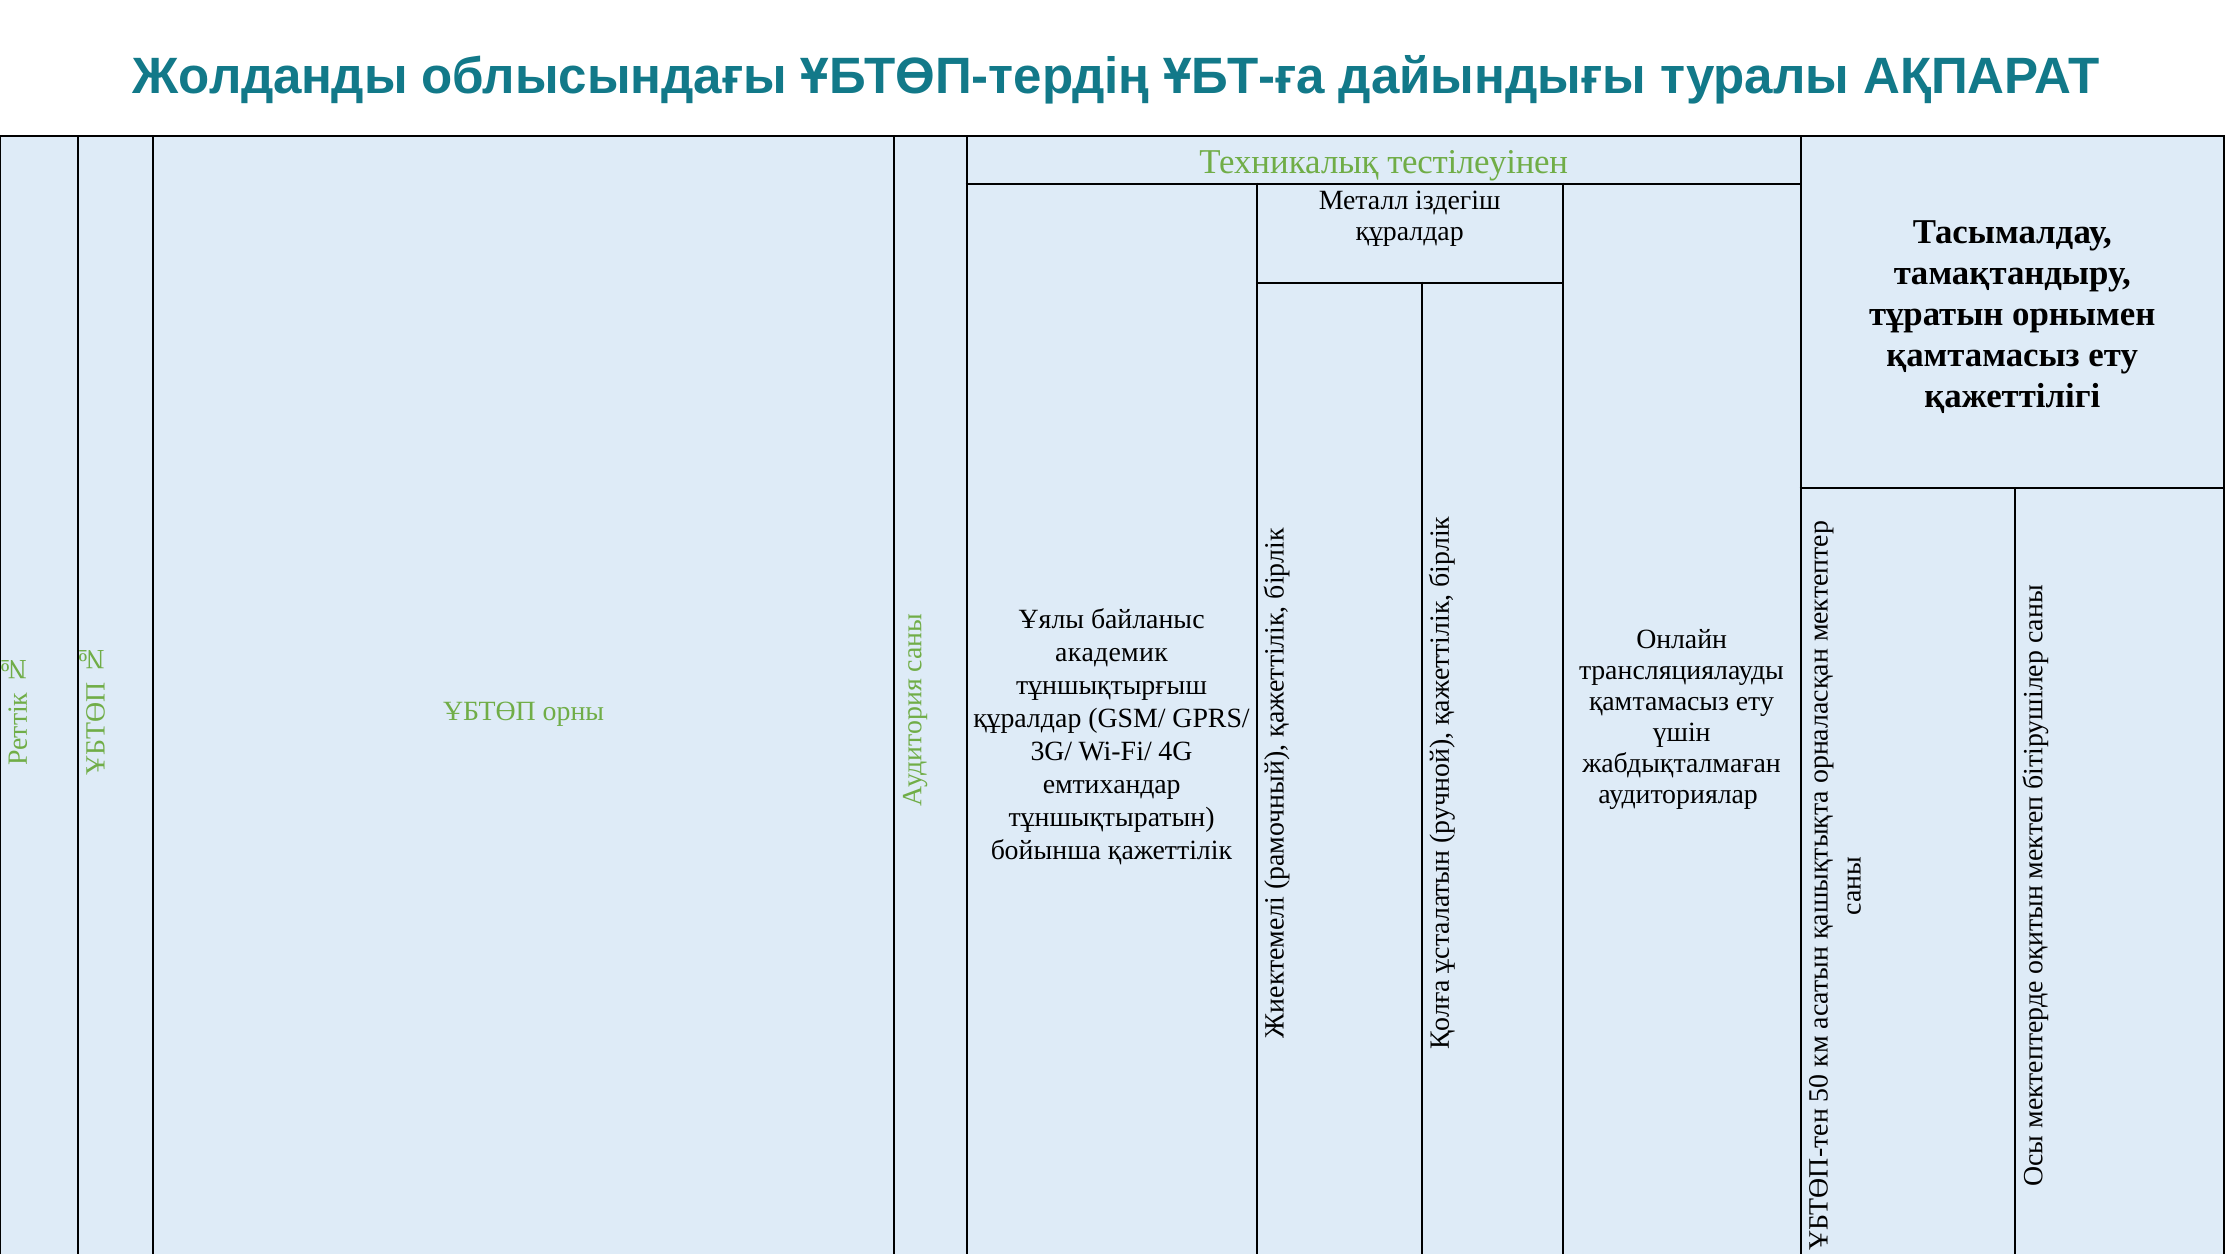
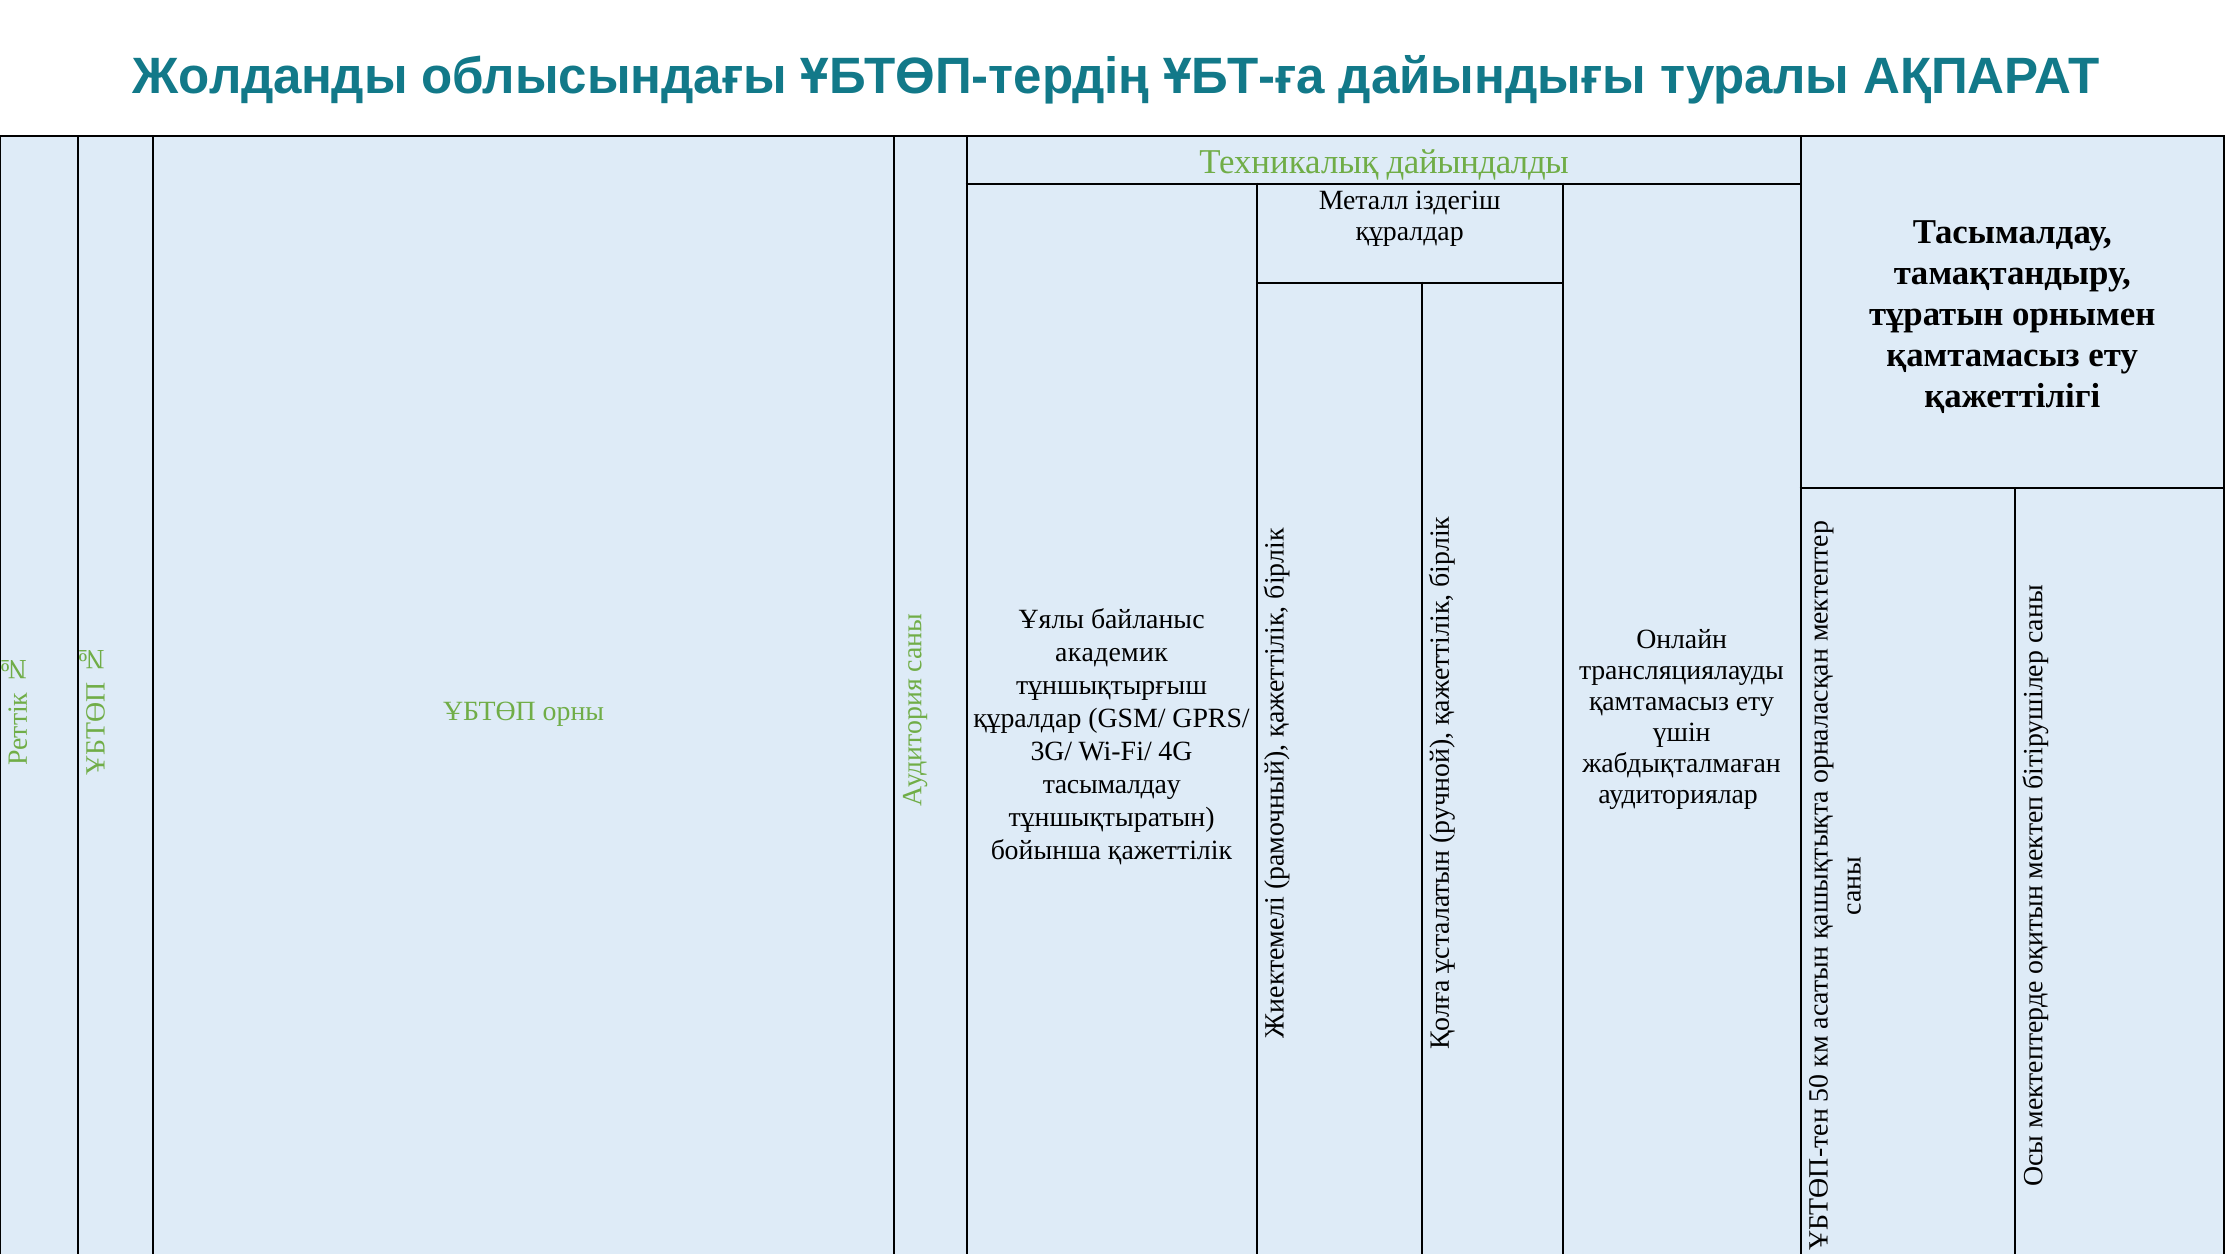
тестілеуінен: тестілеуінен -> дайындалды (1478, 162)
емтихандар: емтихандар -> тасымалдау (1112, 784)
